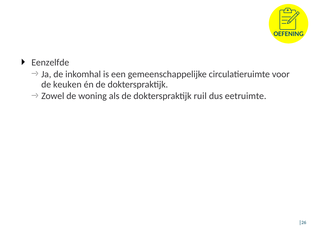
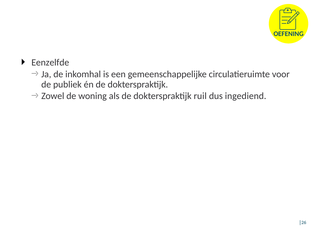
keuken: keuken -> publiek (67, 84)
eetruimte: eetruimte -> ingediend (246, 96)
